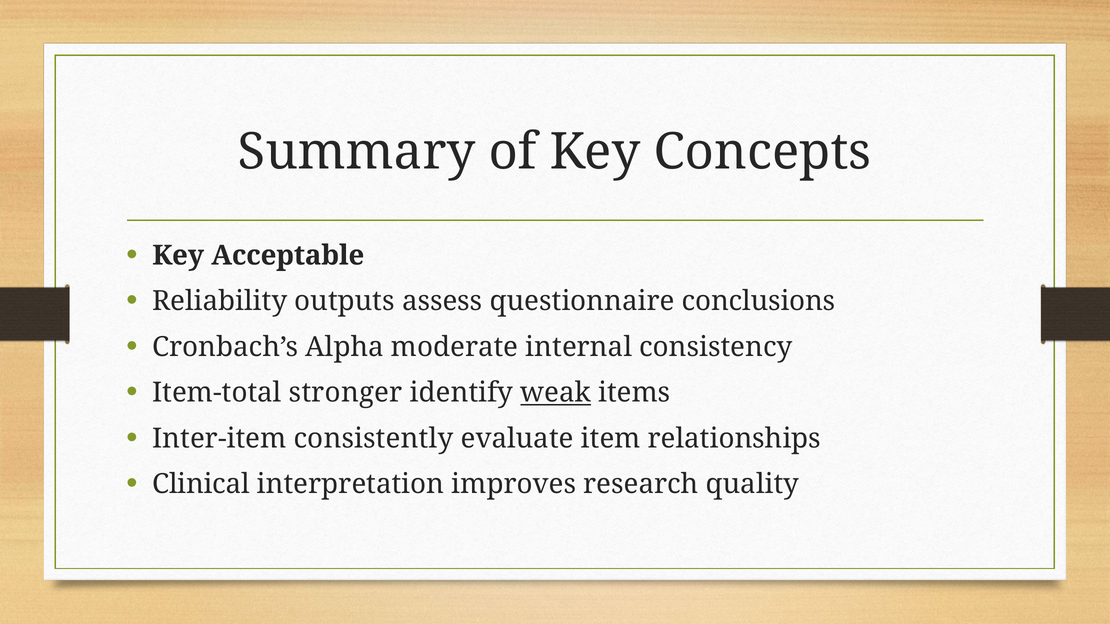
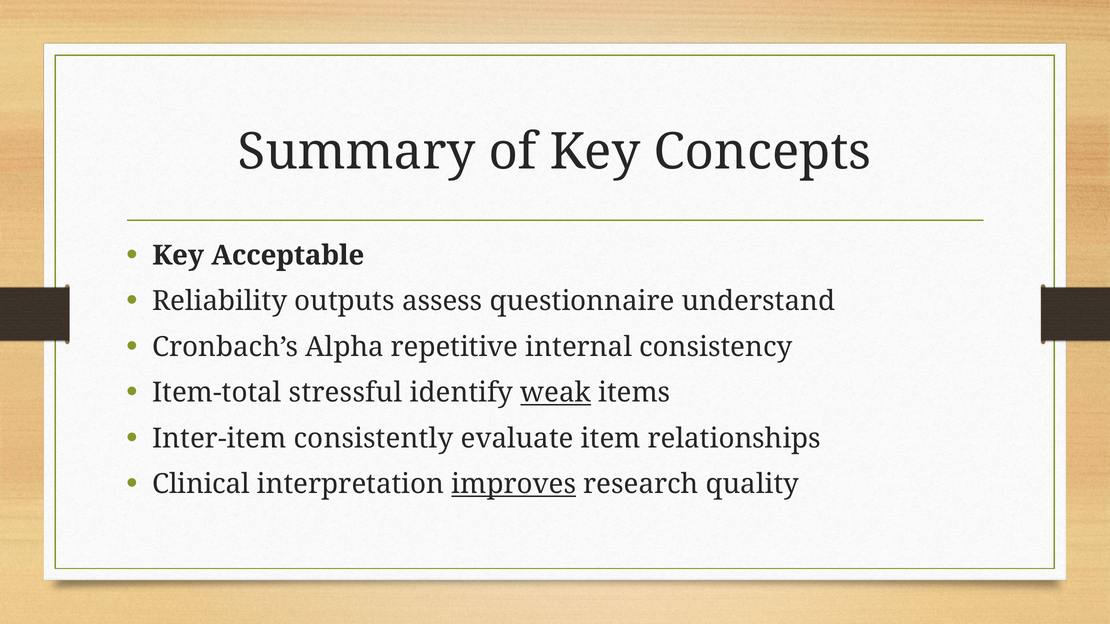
conclusions: conclusions -> understand (759, 301)
moderate: moderate -> repetitive (455, 347)
stronger: stronger -> stressful (346, 393)
improves underline: none -> present (514, 484)
